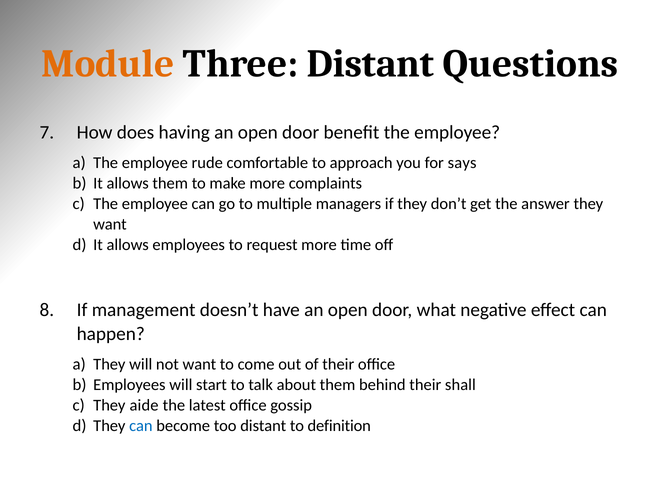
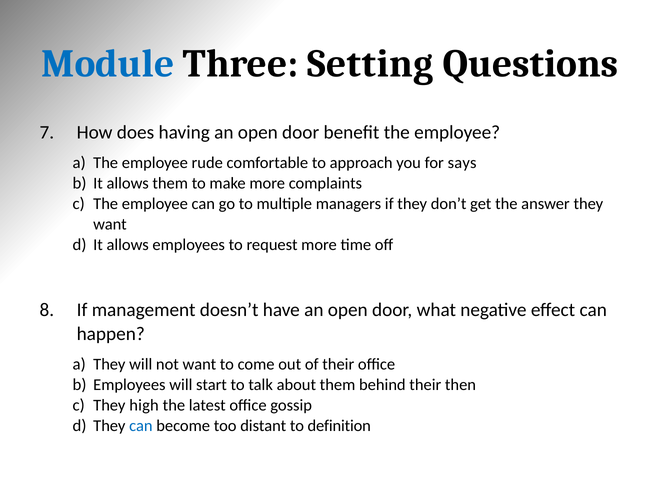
Module colour: orange -> blue (108, 64)
Three Distant: Distant -> Setting (370, 64)
shall: shall -> then (460, 385)
aide: aide -> high (144, 405)
